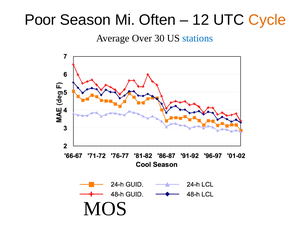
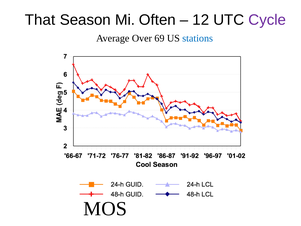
Poor: Poor -> That (40, 20)
Cycle colour: orange -> purple (267, 20)
30: 30 -> 69 (159, 38)
